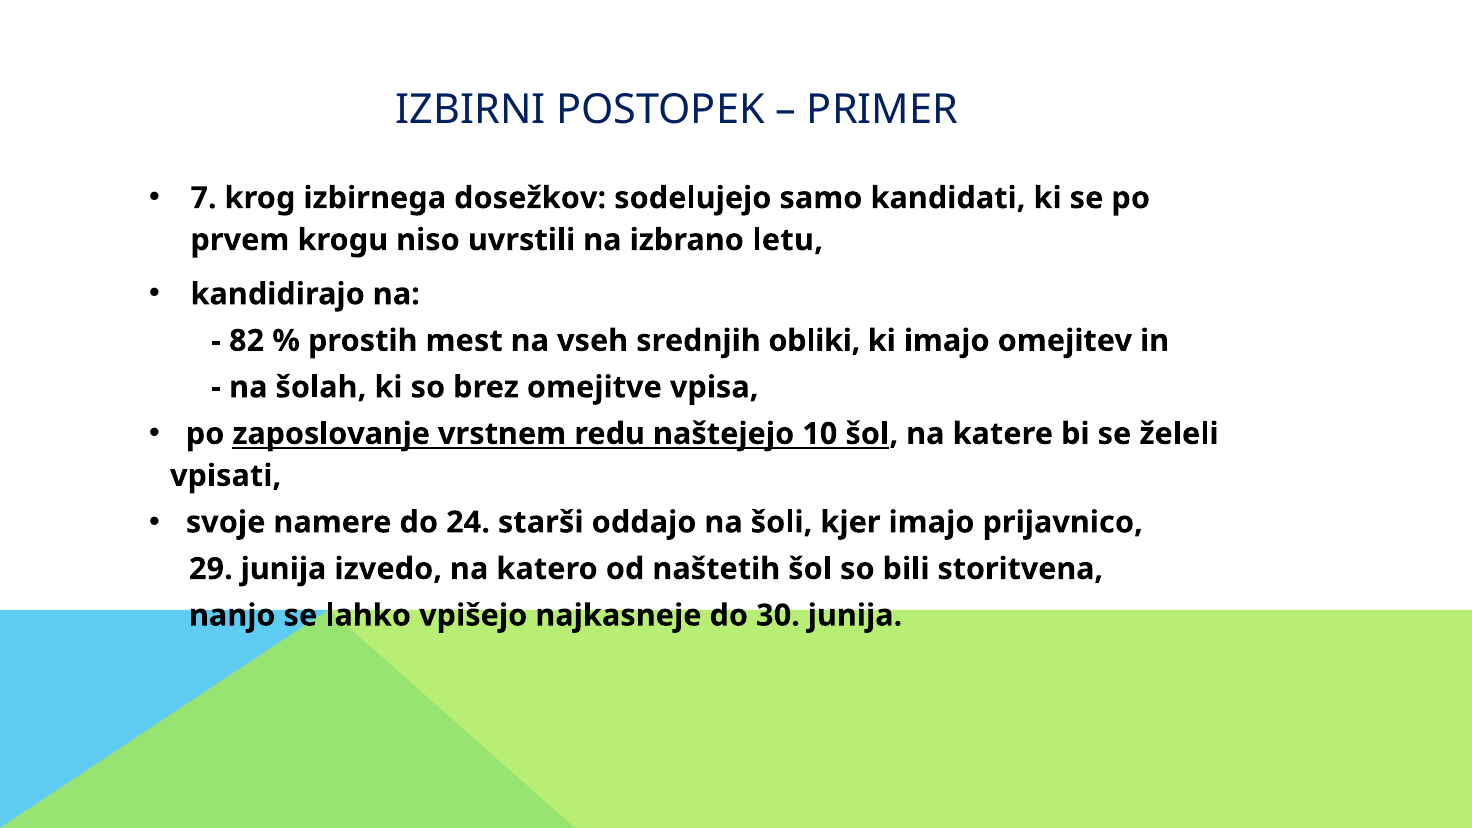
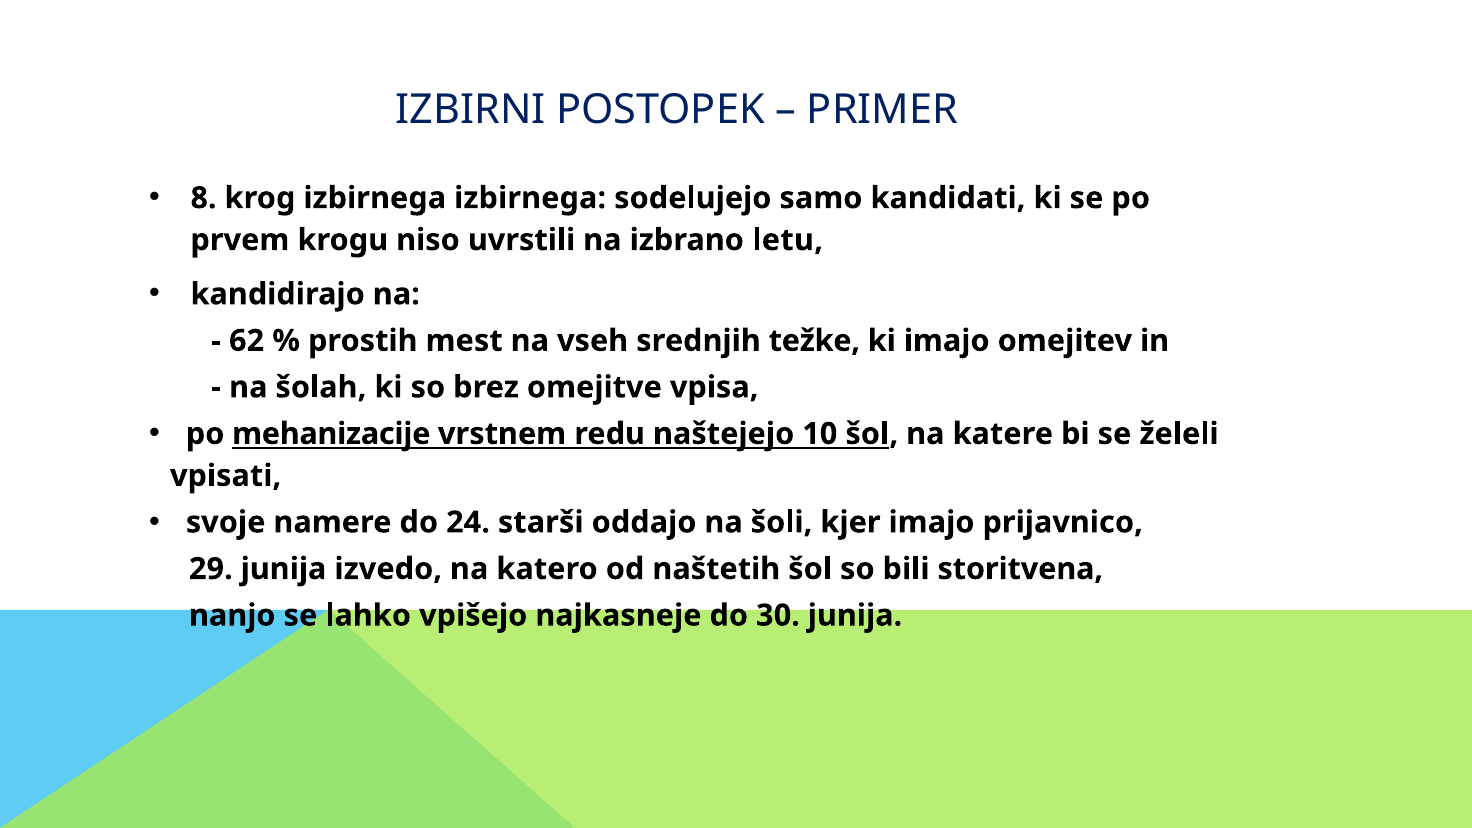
7: 7 -> 8 (204, 198)
izbirnega dosežkov: dosežkov -> izbirnega (530, 198)
82: 82 -> 62 (247, 341)
obliki: obliki -> težke (814, 341)
zaposlovanje: zaposlovanje -> mehanizacije (331, 434)
